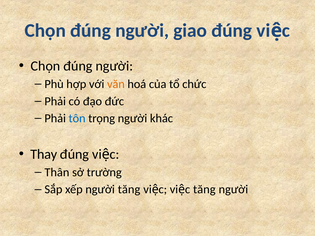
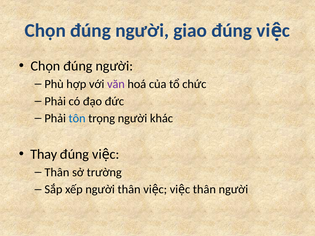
văn colour: orange -> purple (116, 84)
người tăng: tăng -> thân (129, 190)
tăng: tăng -> thân (204, 190)
